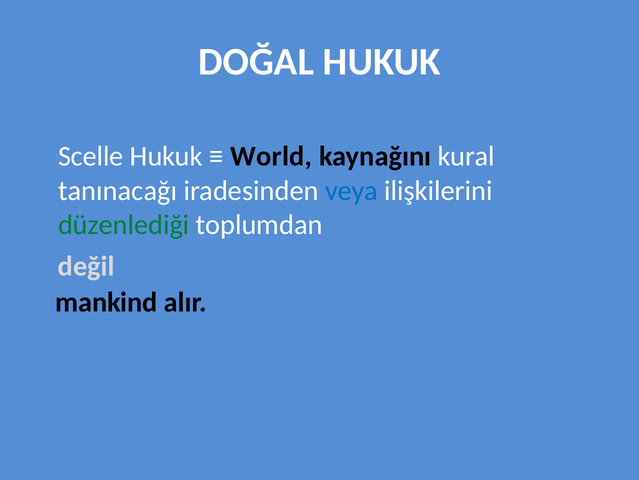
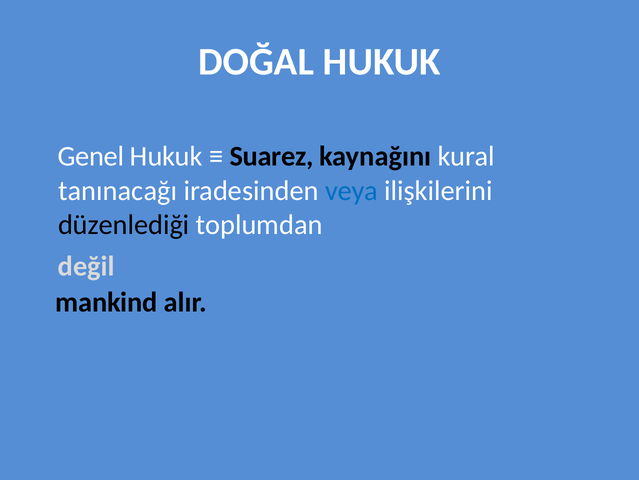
Scelle: Scelle -> Genel (91, 156)
World: World -> Suarez (271, 156)
düzenlediği colour: green -> black (124, 224)
